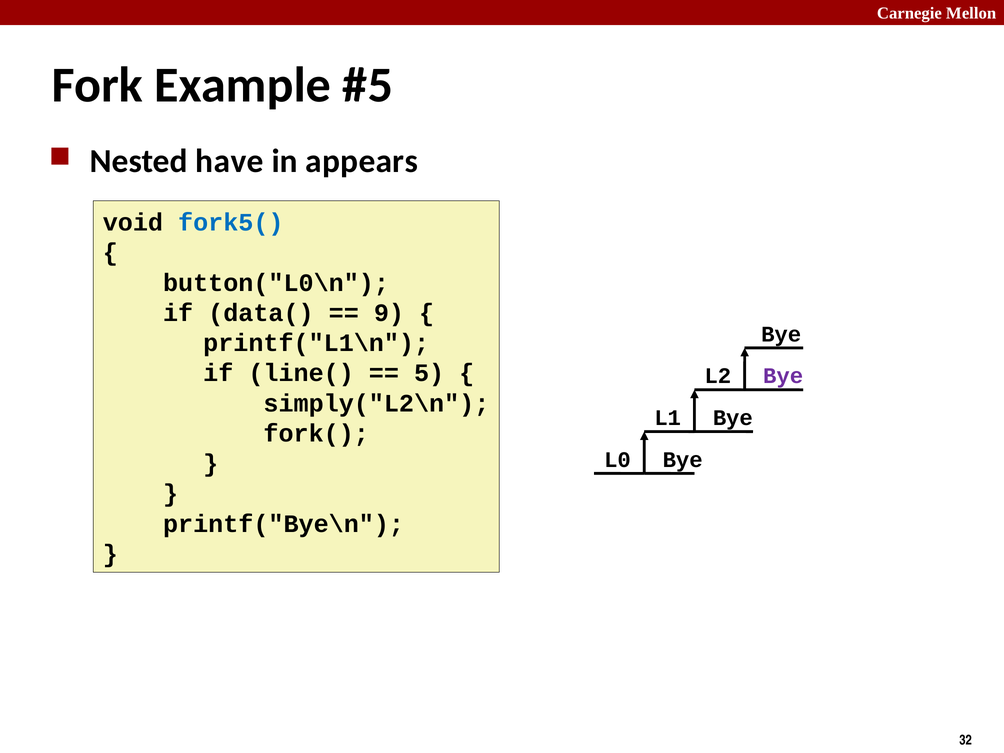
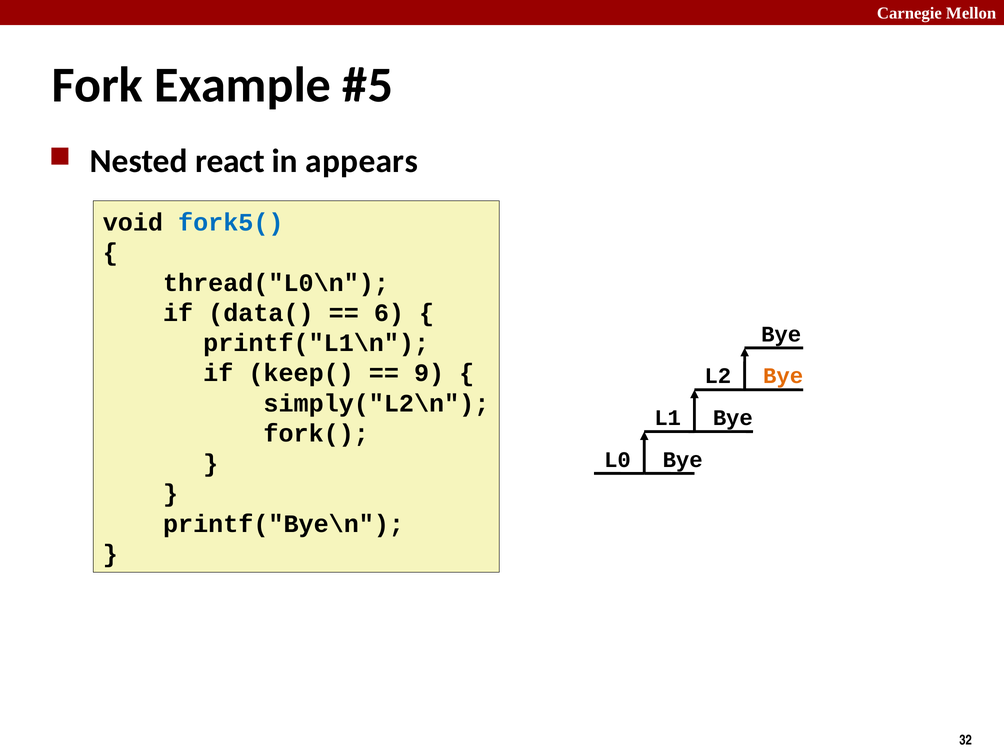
have: have -> react (230, 161)
button("L0\n: button("L0\n -> thread("L0\n (276, 283)
9: 9 -> 6 (389, 313)
line(: line( -> keep( (301, 373)
5: 5 -> 9 (429, 373)
Bye colour: purple -> orange (783, 376)
